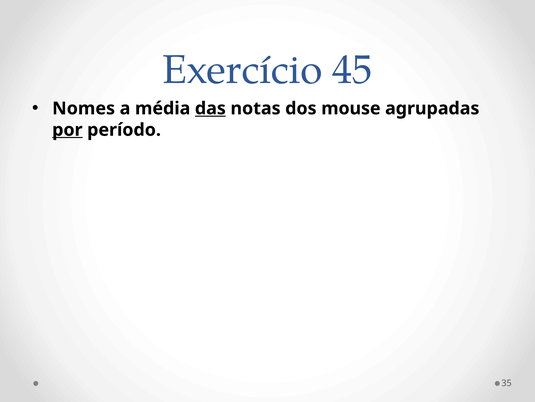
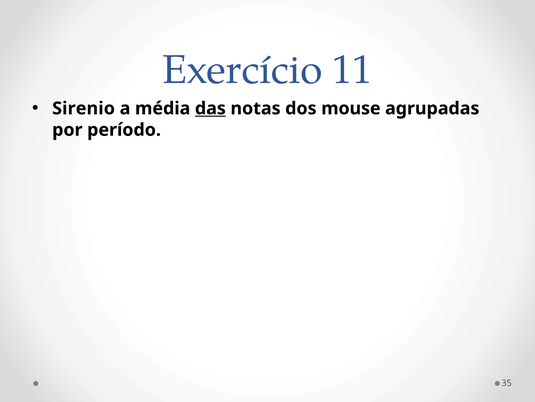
45: 45 -> 11 (352, 70)
Nomes: Nomes -> Sirenio (84, 108)
por underline: present -> none (67, 130)
